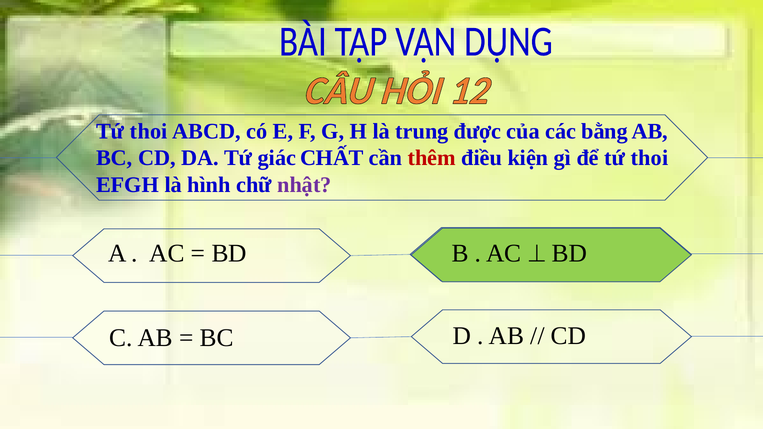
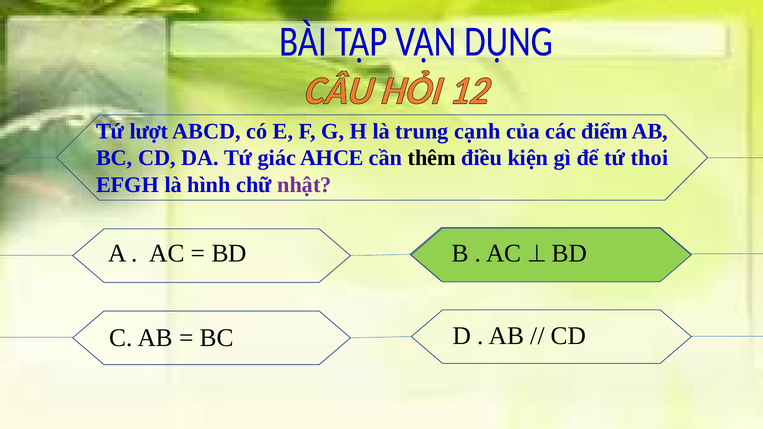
thoi: thoi -> lượt (149, 132)
được: được -> cạnh (477, 132)
bằng: bằng -> điểm (605, 132)
CHẤT: CHẤT -> AHCE (332, 158)
thêm colour: red -> black (432, 158)
